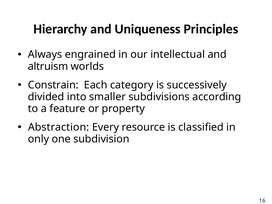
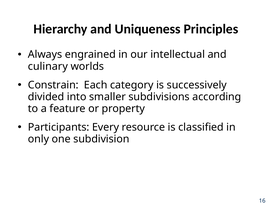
altruism: altruism -> culinary (48, 66)
Abstraction: Abstraction -> Participants (59, 127)
